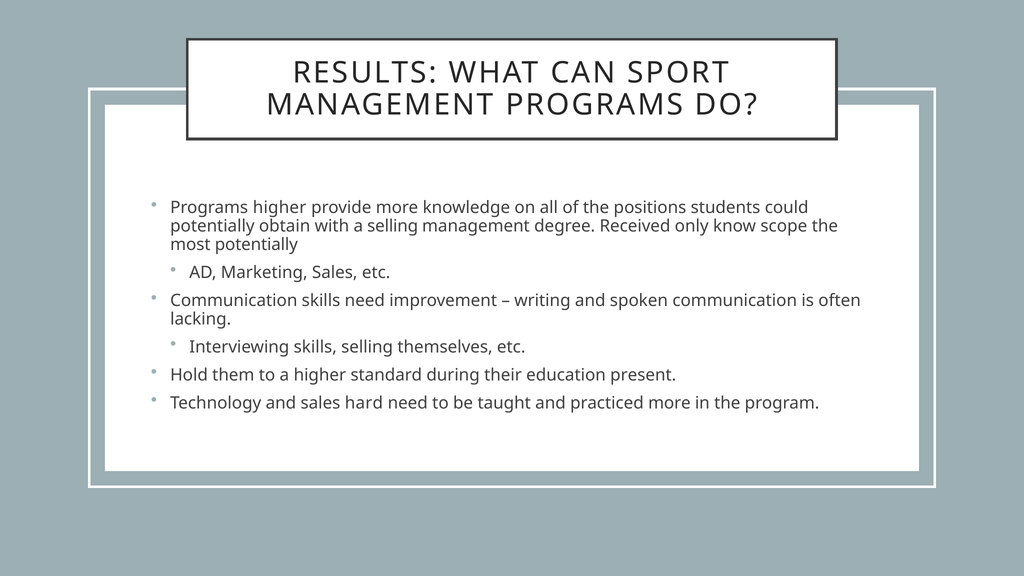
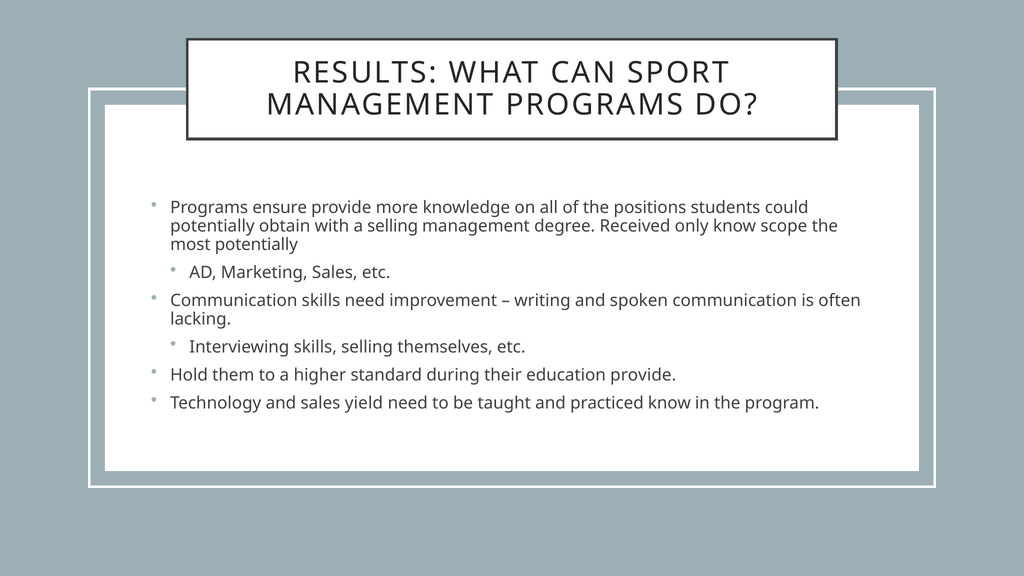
Programs higher: higher -> ensure (280, 208)
education present: present -> provide (643, 375)
hard: hard -> yield (364, 403)
practiced more: more -> know (669, 403)
